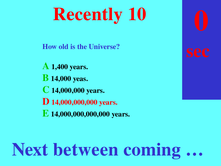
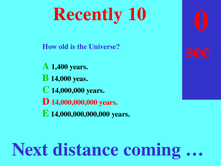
between: between -> distance (86, 149)
